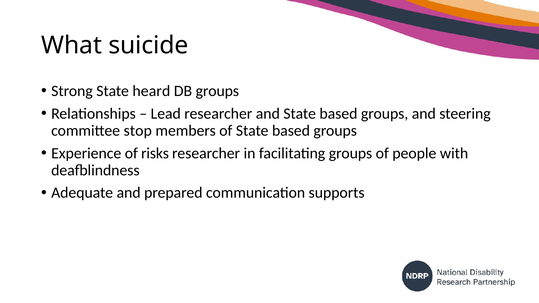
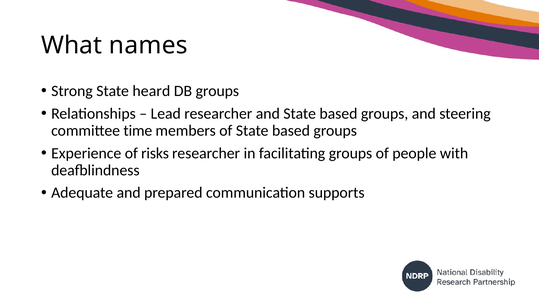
suicide: suicide -> names (148, 45)
stop: stop -> time (138, 131)
